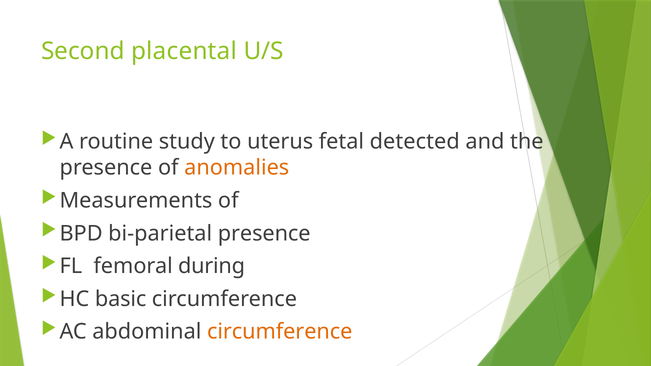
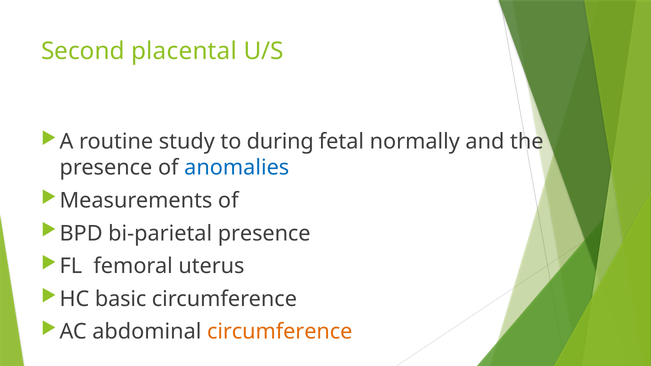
uterus: uterus -> during (280, 142)
detected: detected -> normally (415, 142)
anomalies colour: orange -> blue (237, 168)
during: during -> uterus (211, 266)
